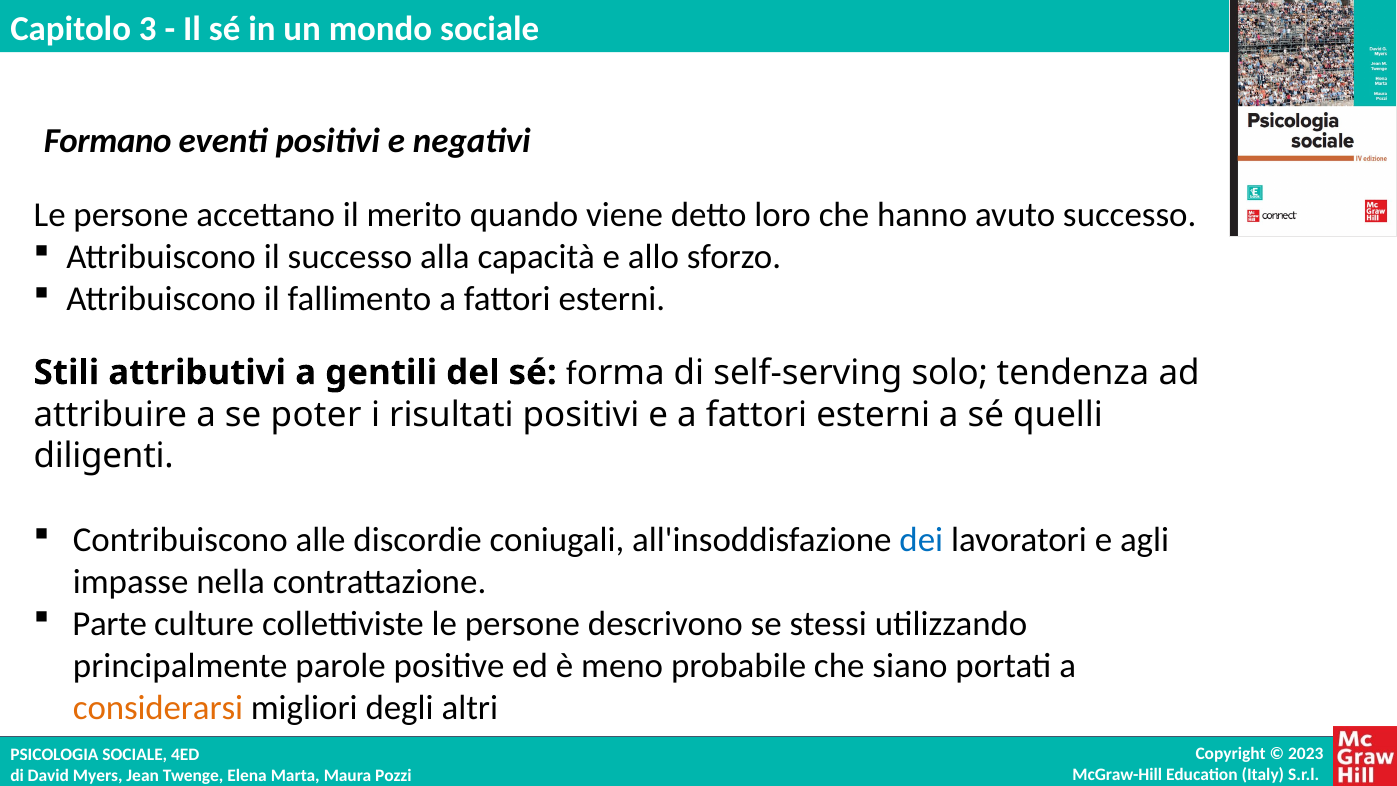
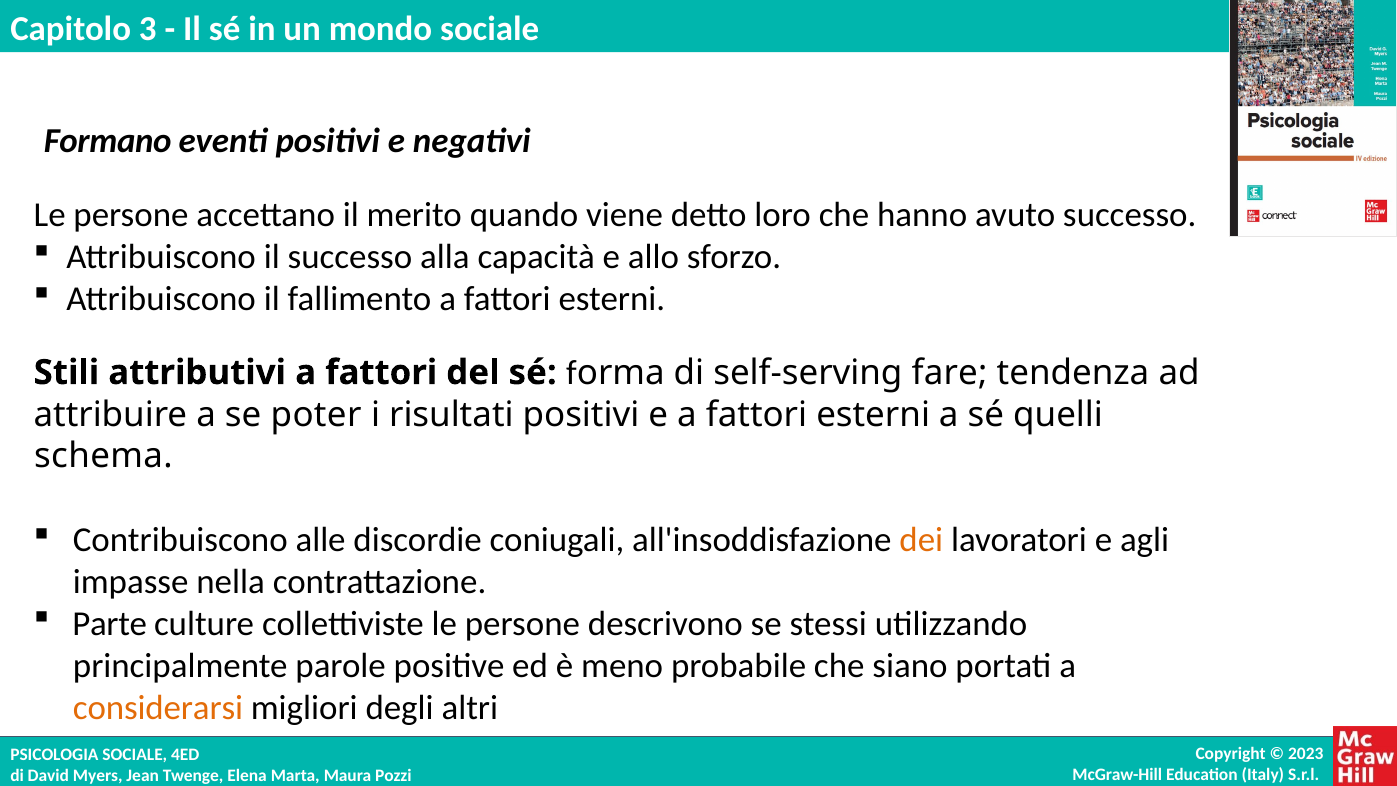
attributivi a gentili: gentili -> fattori (381, 372)
solo: solo -> fare (950, 372)
diligenti: diligenti -> schema (103, 456)
dei colour: blue -> orange (921, 540)
